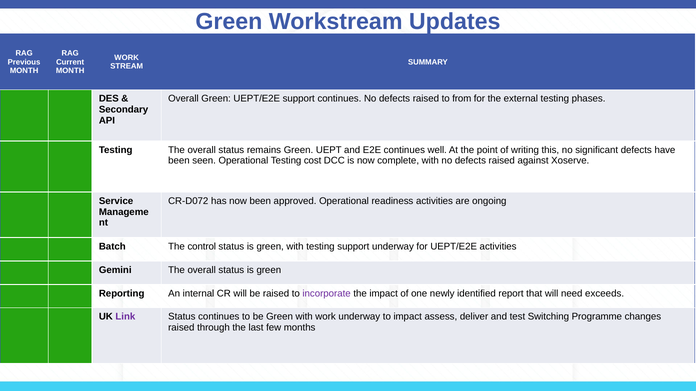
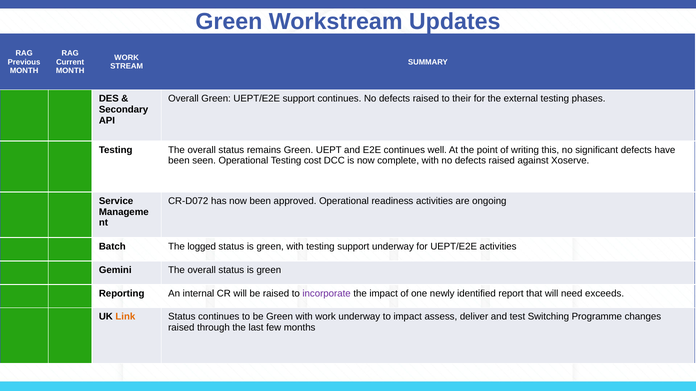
from: from -> their (462, 99)
control: control -> logged (202, 247)
Link colour: purple -> orange (125, 317)
